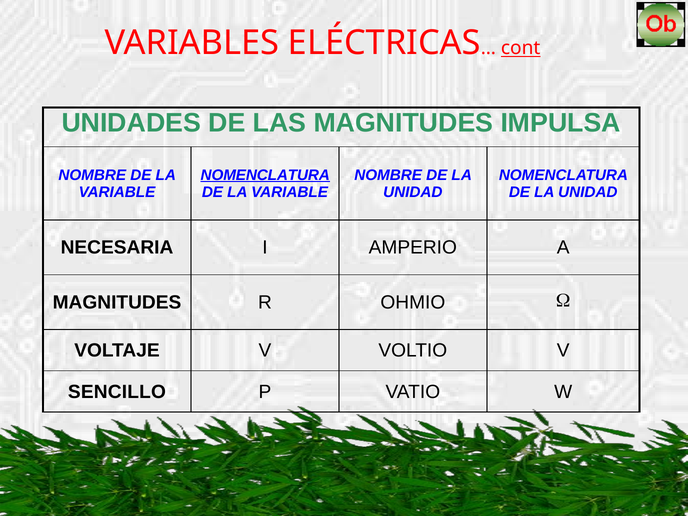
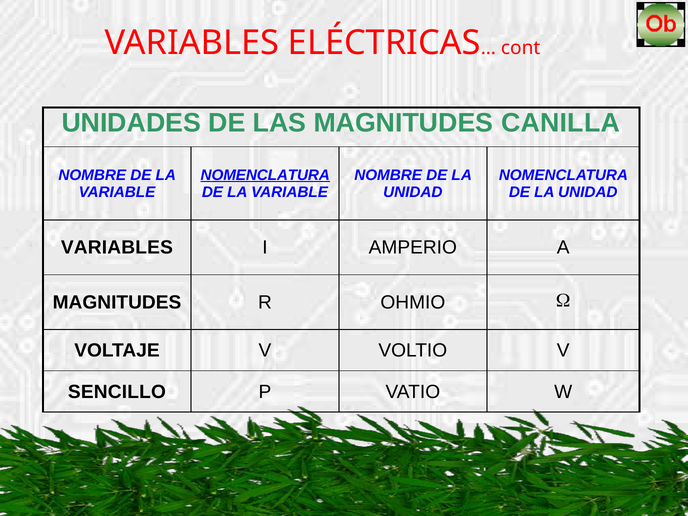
cont underline: present -> none (521, 48)
IMPULSA: IMPULSA -> CANILLA (561, 123)
NECESARIA: NECESARIA -> VARIABLES (117, 248)
